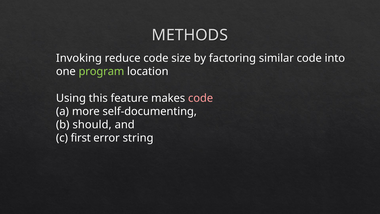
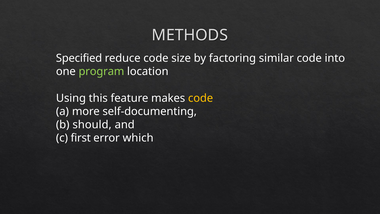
Invoking: Invoking -> Specified (79, 58)
code colour: pink -> yellow (201, 98)
string: string -> which (138, 138)
